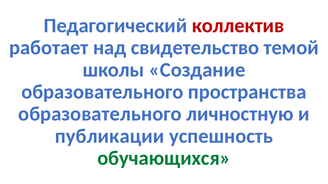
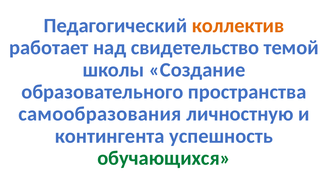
коллектив colour: red -> orange (238, 26)
образовательного: образовательного -> самообразования (100, 114)
публикации: публикации -> контингента (110, 136)
